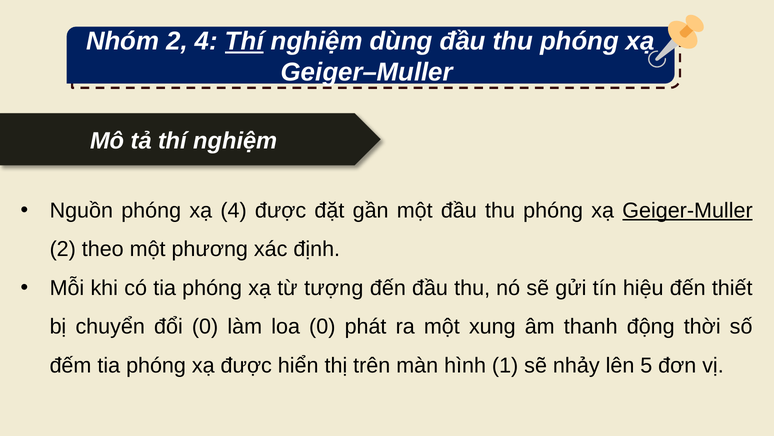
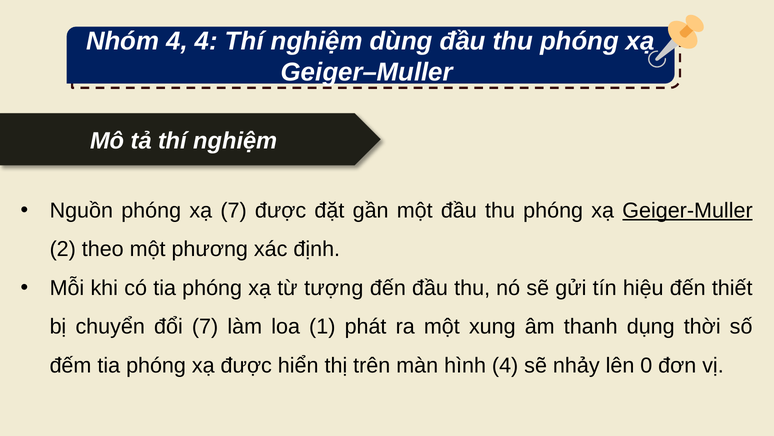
Nhóm 2: 2 -> 4 (177, 41)
Thí underline: present -> none (244, 41)
xạ 4: 4 -> 7 (234, 210)
đổi 0: 0 -> 7 (205, 326)
loa 0: 0 -> 1 (322, 326)
động: động -> dụng (651, 326)
hình 1: 1 -> 4 (505, 365)
5: 5 -> 0 (646, 365)
